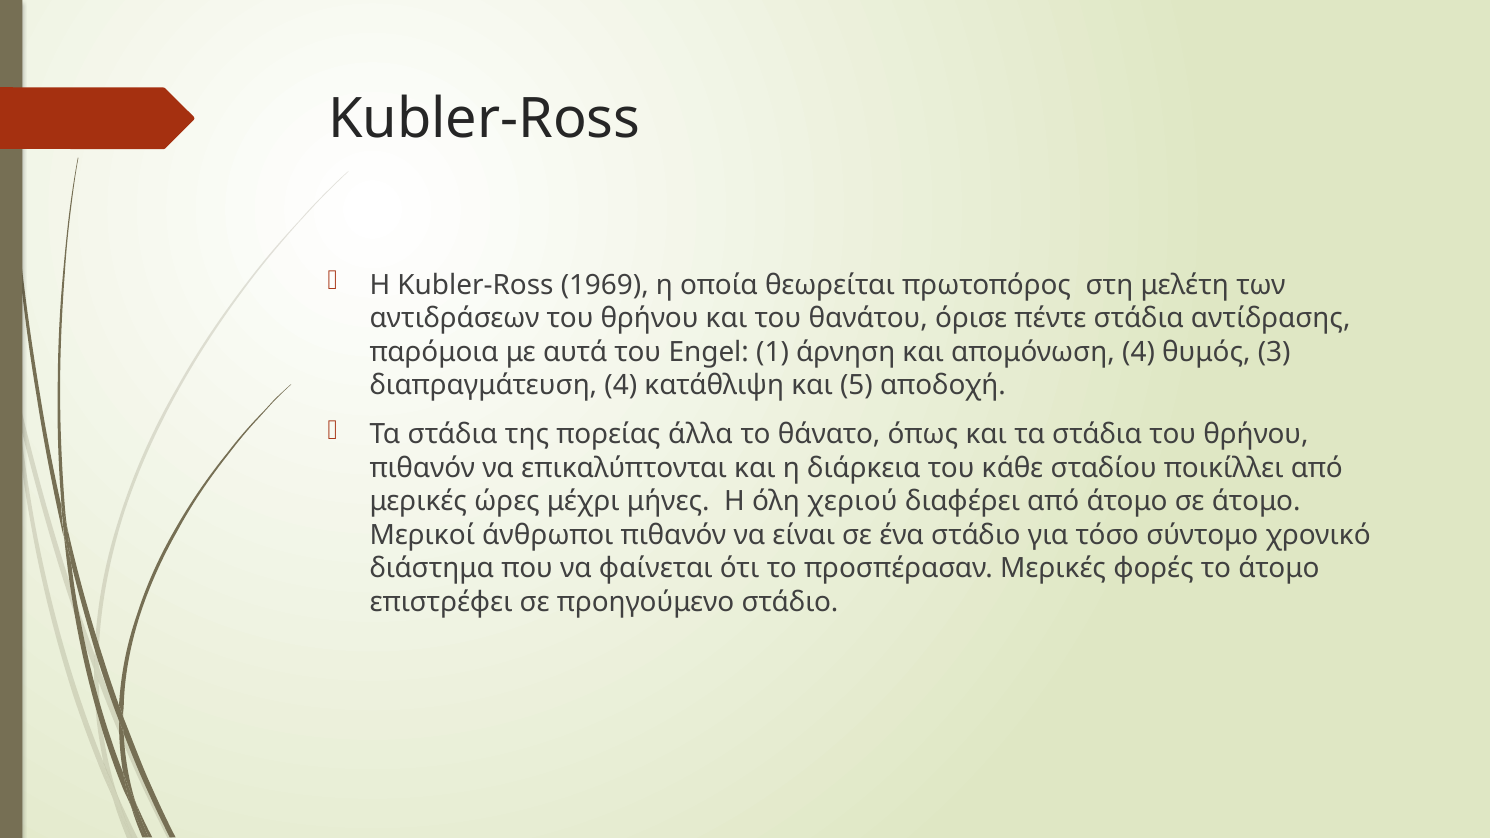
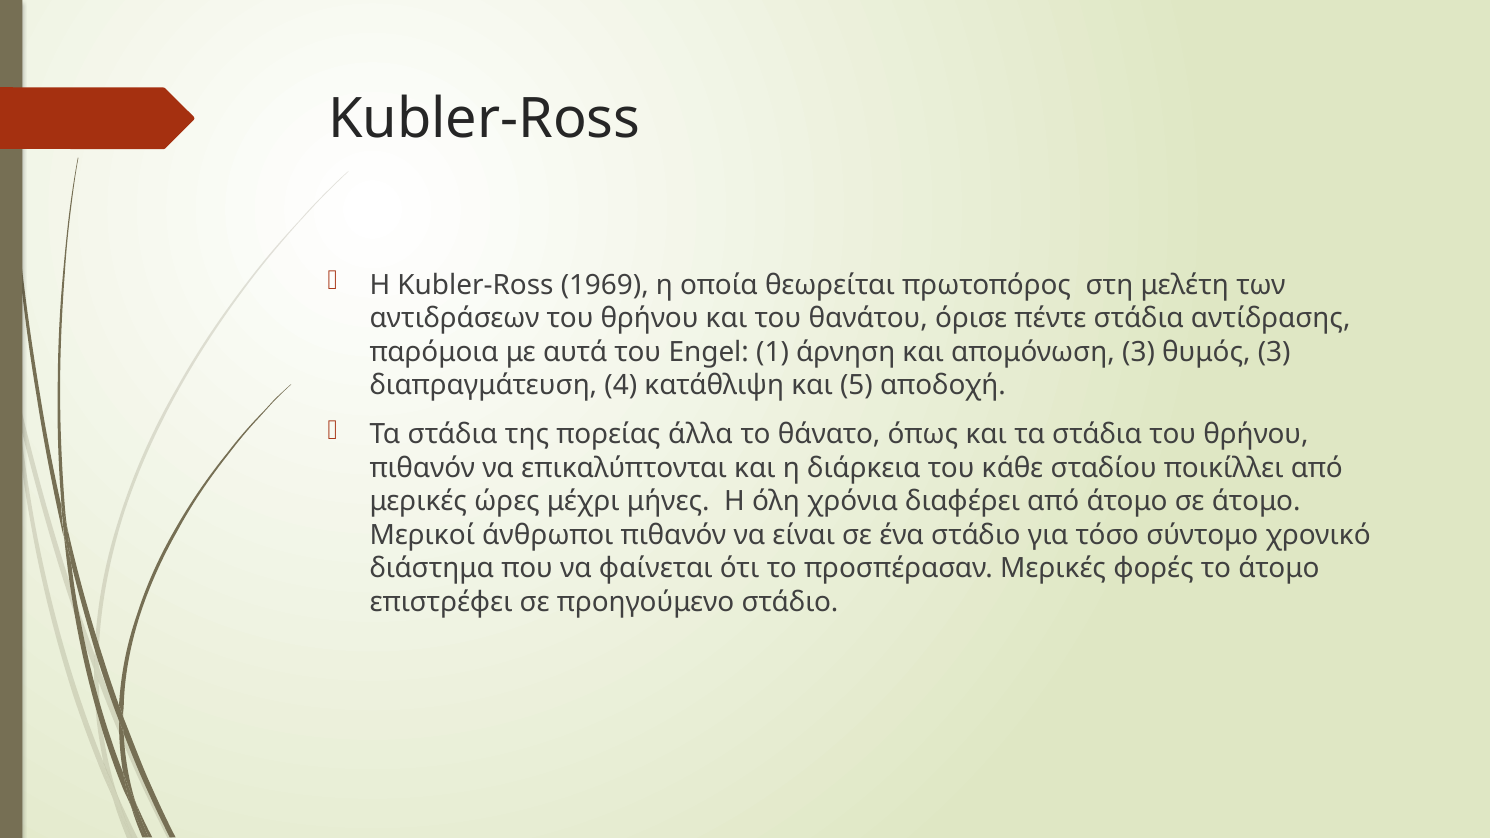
απομόνωση 4: 4 -> 3 (1139, 352)
χεριού: χεριού -> χρόνια (853, 502)
